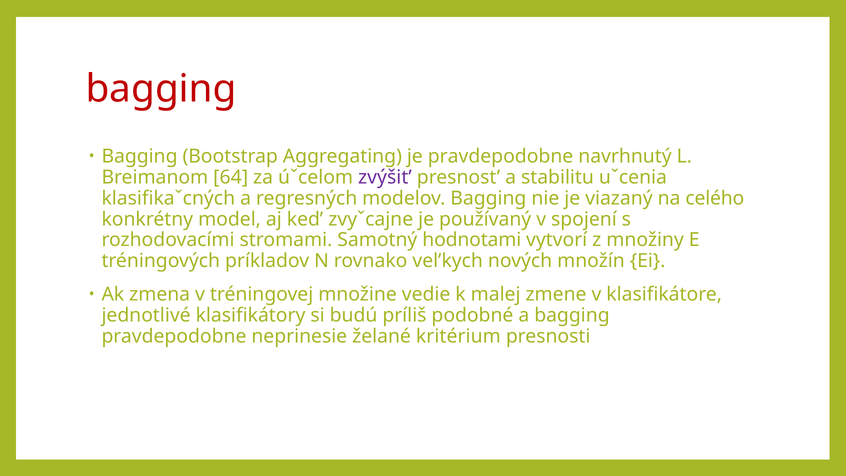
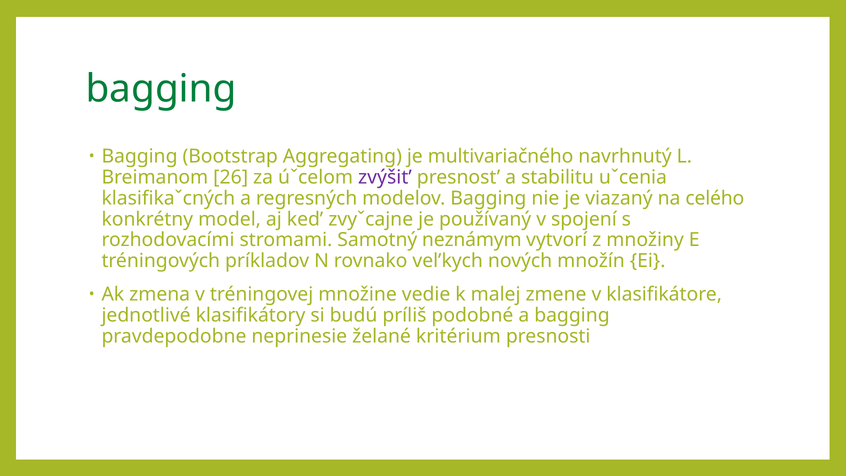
bagging colour: red -> green (161, 89)
je pravdepodobne: pravdepodobne -> multivariačného (501, 156)
64: 64 -> 26 (231, 177)
hodnotami: hodnotami -> neznámym (472, 240)
